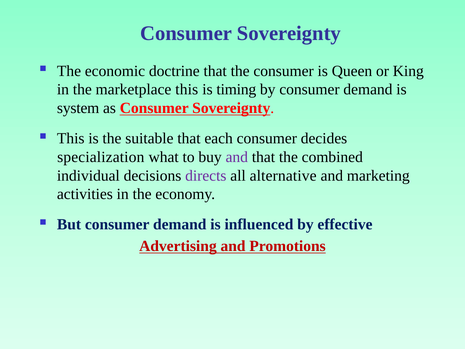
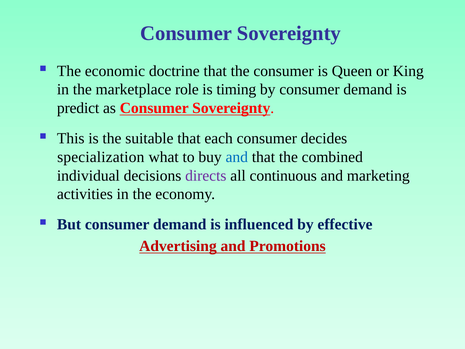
marketplace this: this -> role (187, 89)
system: system -> predict (78, 108)
and colour: purple -> blue (237, 157)
alternative: alternative -> continuous (283, 175)
